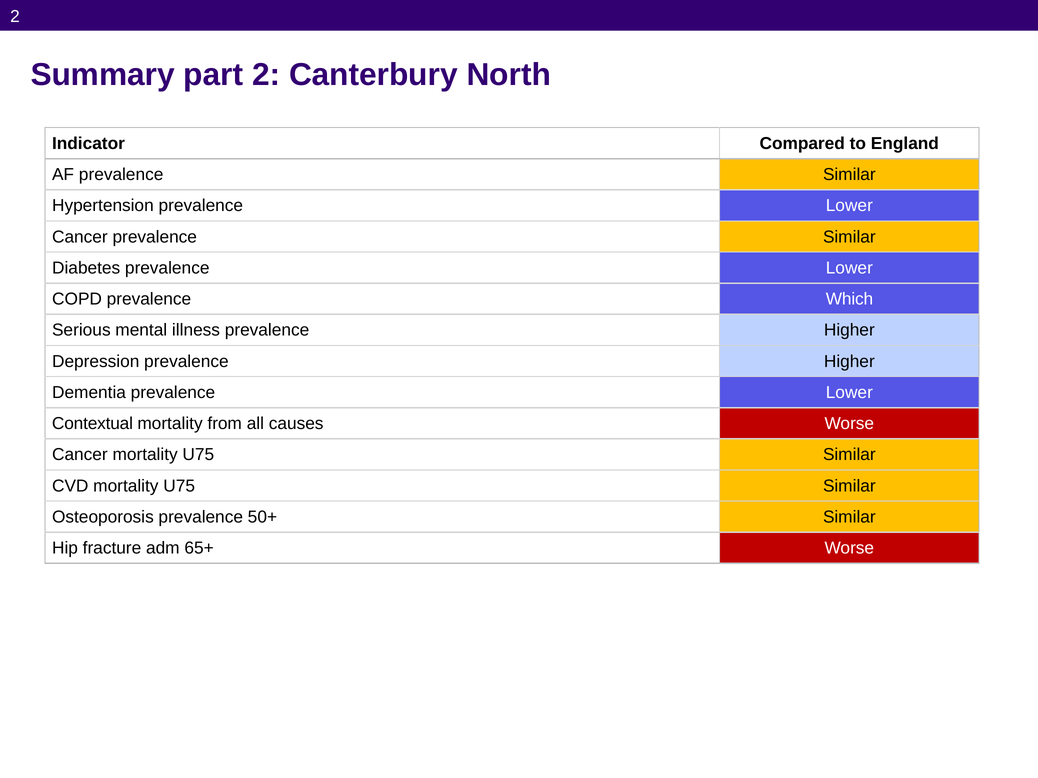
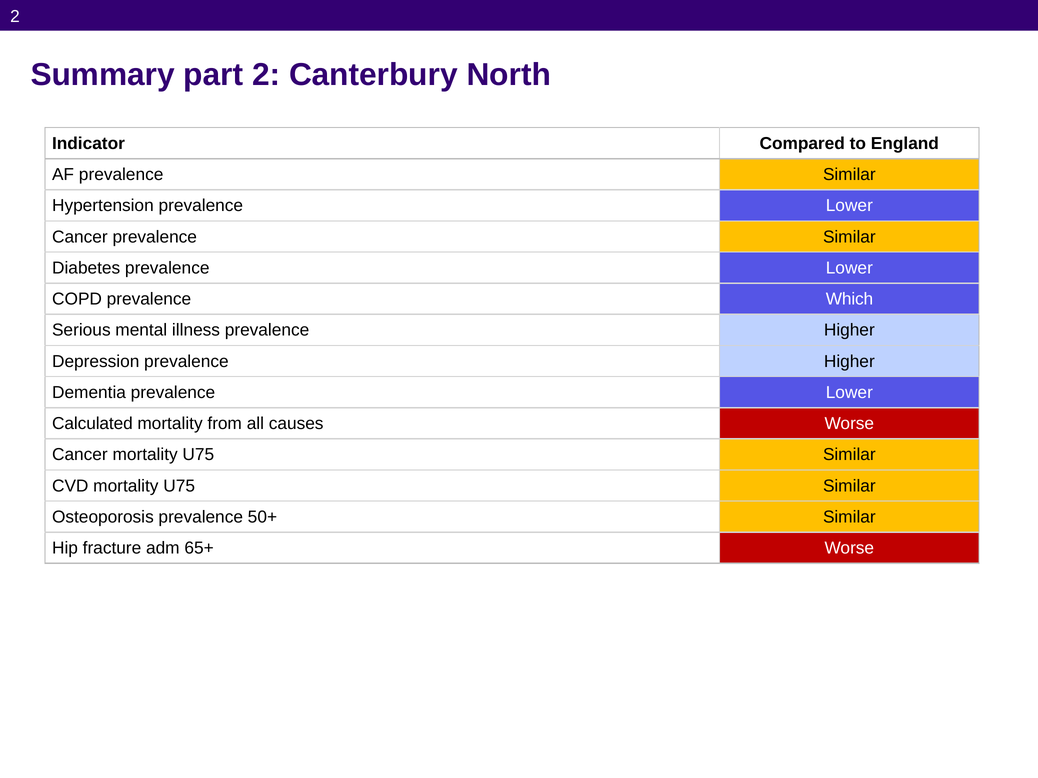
Contextual: Contextual -> Calculated (92, 424)
